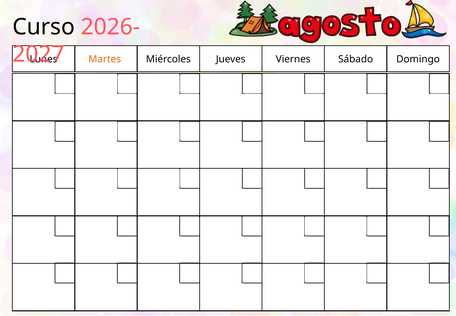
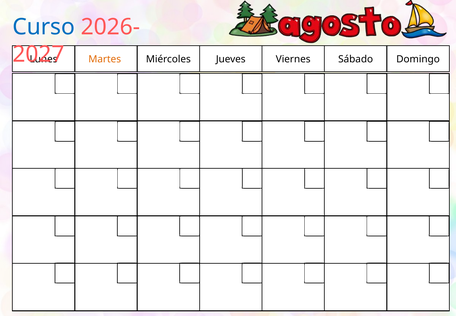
Curso colour: black -> blue (44, 27)
